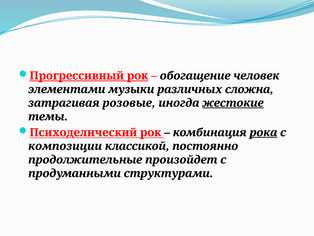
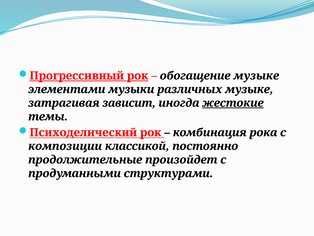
обогащение человек: человек -> музыке (256, 76)
различных сложна: сложна -> музыке (249, 89)
розовые: розовые -> зависит (129, 103)
рока underline: present -> none (263, 132)
